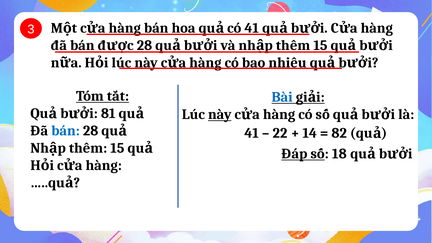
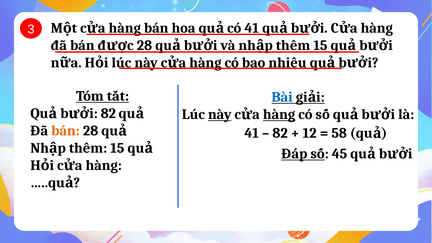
81: 81 -> 82 (108, 113)
hàng underline: none -> present (279, 114)
bán colour: blue -> orange (66, 131)
22: 22 -> 82 (280, 133)
14: 14 -> 12 (310, 133)
82: 82 -> 58 (339, 133)
18: 18 -> 45 (339, 154)
